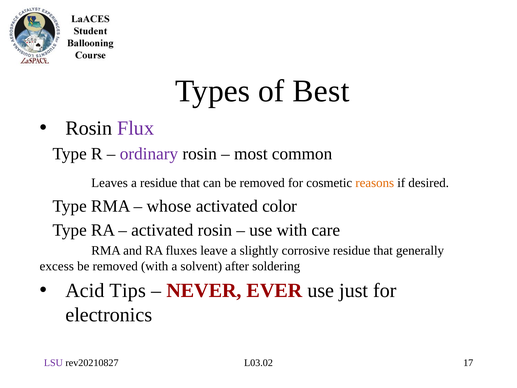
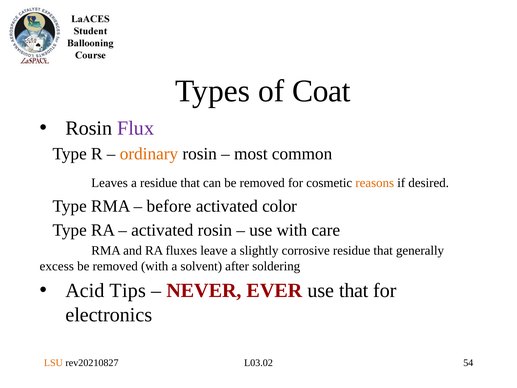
Best: Best -> Coat (321, 91)
ordinary colour: purple -> orange (149, 154)
whose: whose -> before (169, 206)
use just: just -> that (354, 290)
LSU colour: purple -> orange (53, 363)
17: 17 -> 54 (468, 363)
